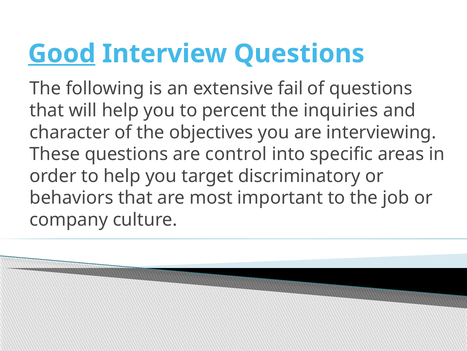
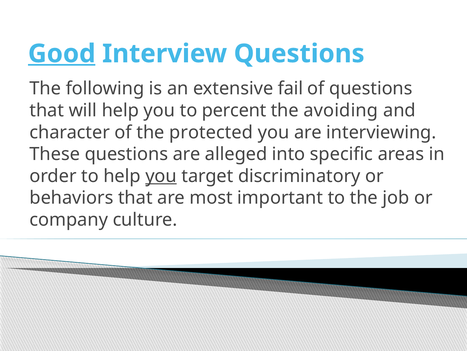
inquiries: inquiries -> avoiding (341, 110)
objectives: objectives -> protected (211, 132)
control: control -> alleged (236, 154)
you underline: none -> present (161, 176)
